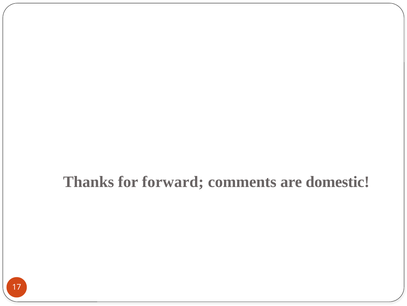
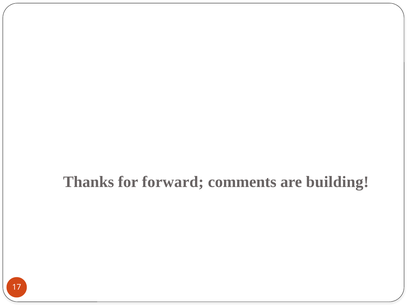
domestic: domestic -> building (337, 181)
